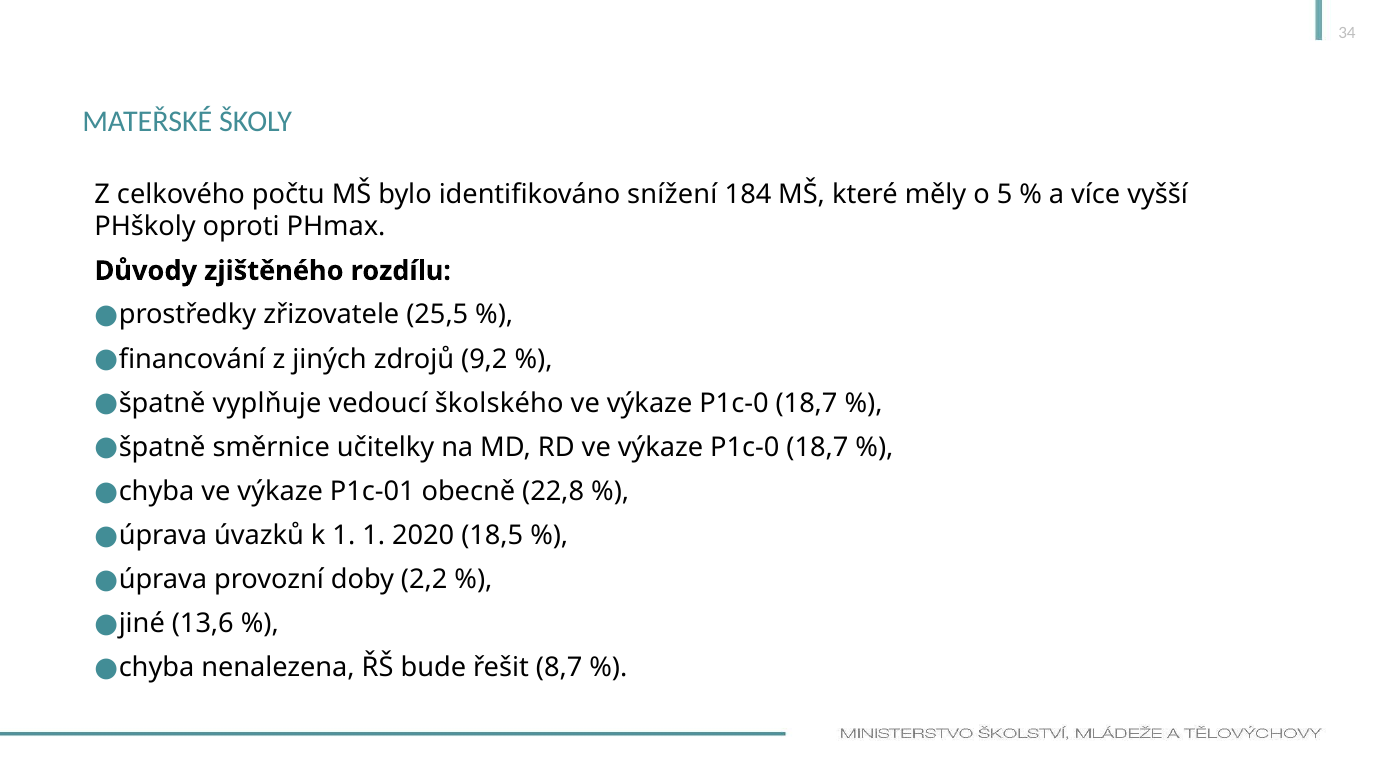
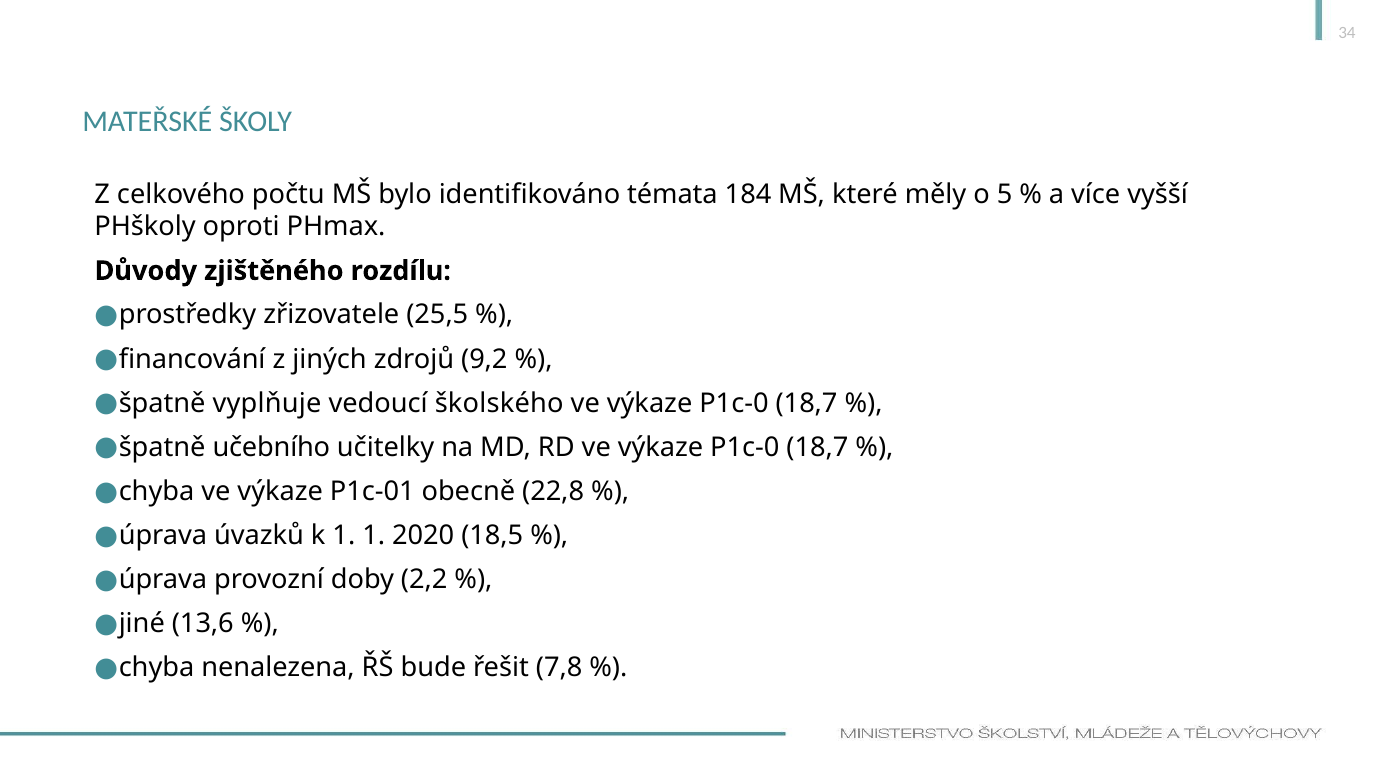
snížení: snížení -> témata (672, 194)
směrnice: směrnice -> učebního (271, 447)
8,7: 8,7 -> 7,8 (559, 668)
